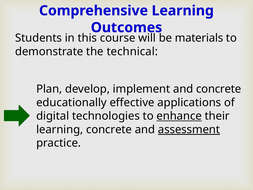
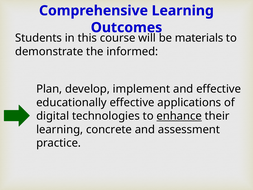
technical: technical -> informed (132, 51)
and concrete: concrete -> effective (219, 89)
assessment underline: present -> none (189, 129)
